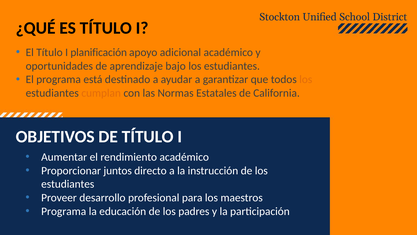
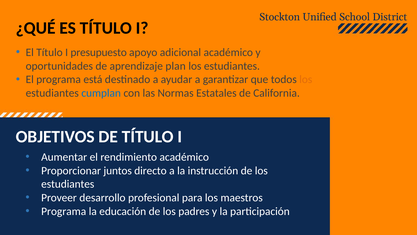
planificación: planificación -> presupuesto (99, 52)
bajo: bajo -> plan (176, 66)
cumplan colour: orange -> blue (101, 93)
